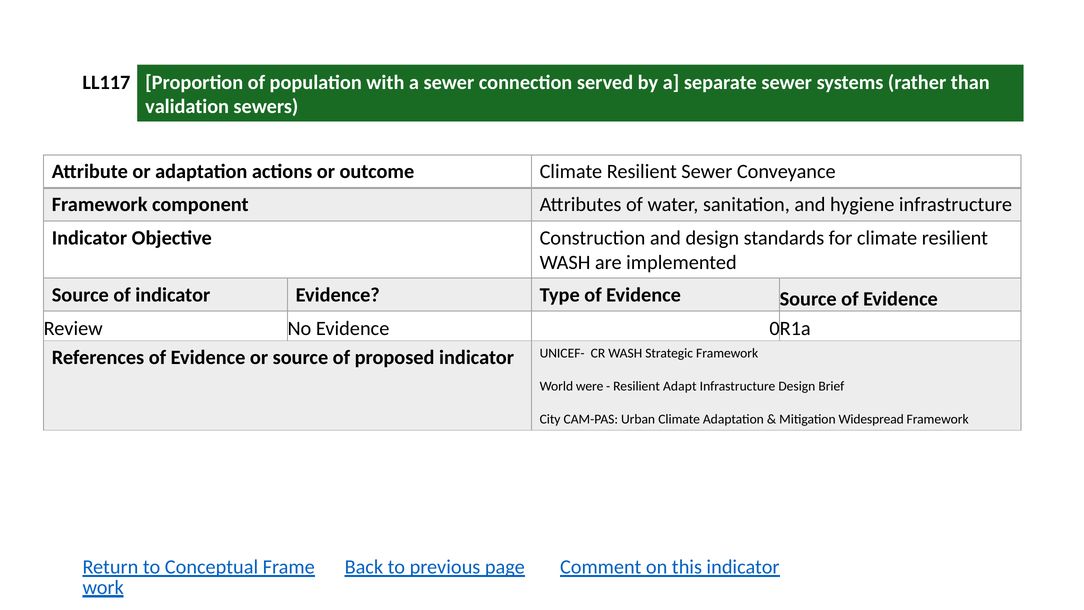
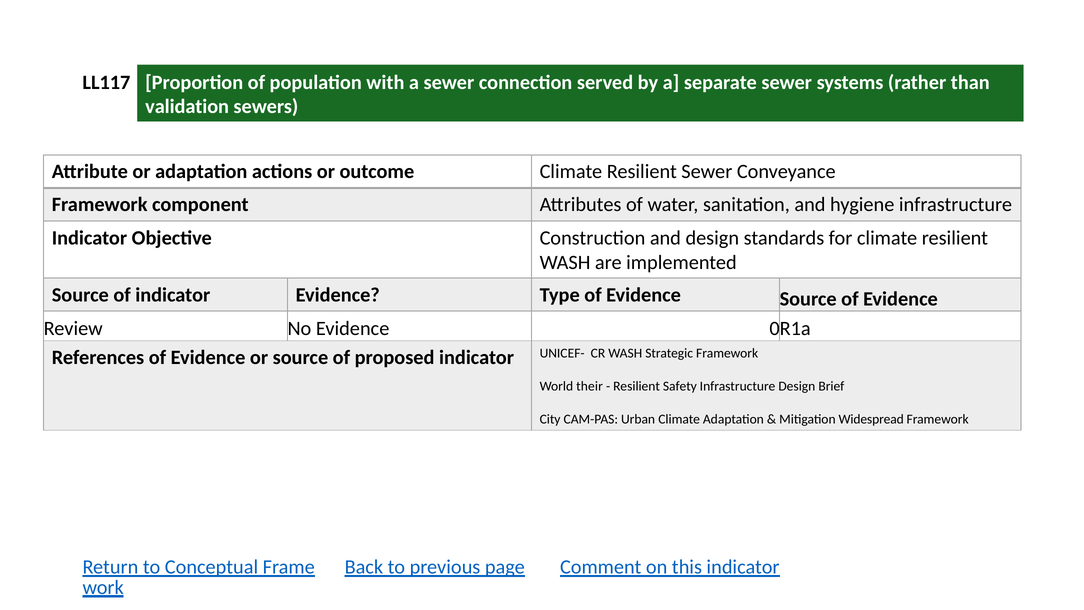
were: were -> their (590, 386)
Adapt: Adapt -> Safety (680, 386)
